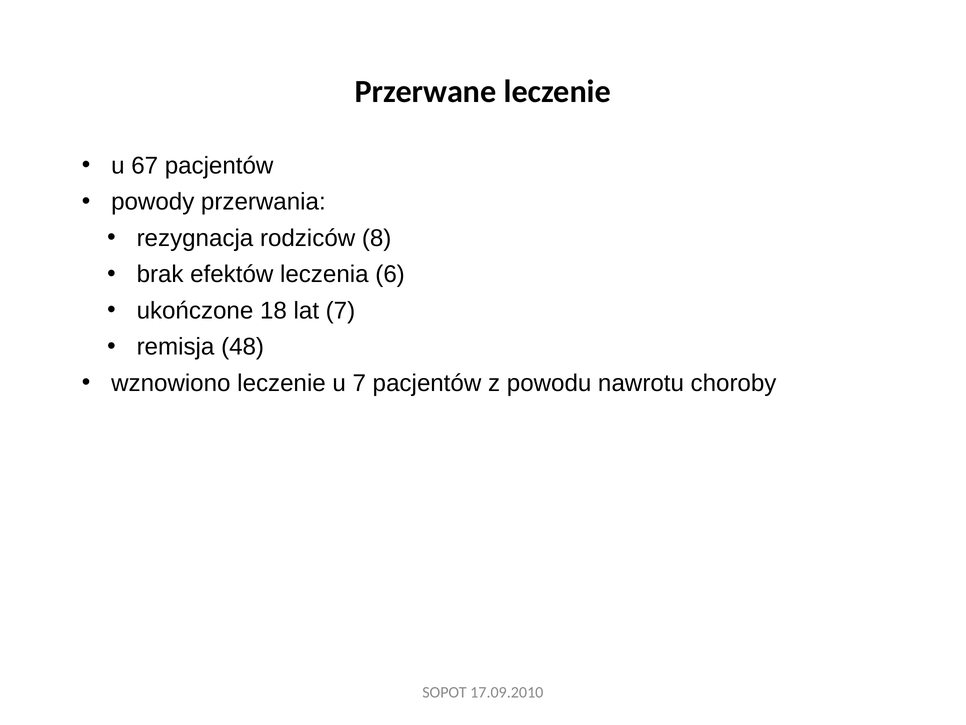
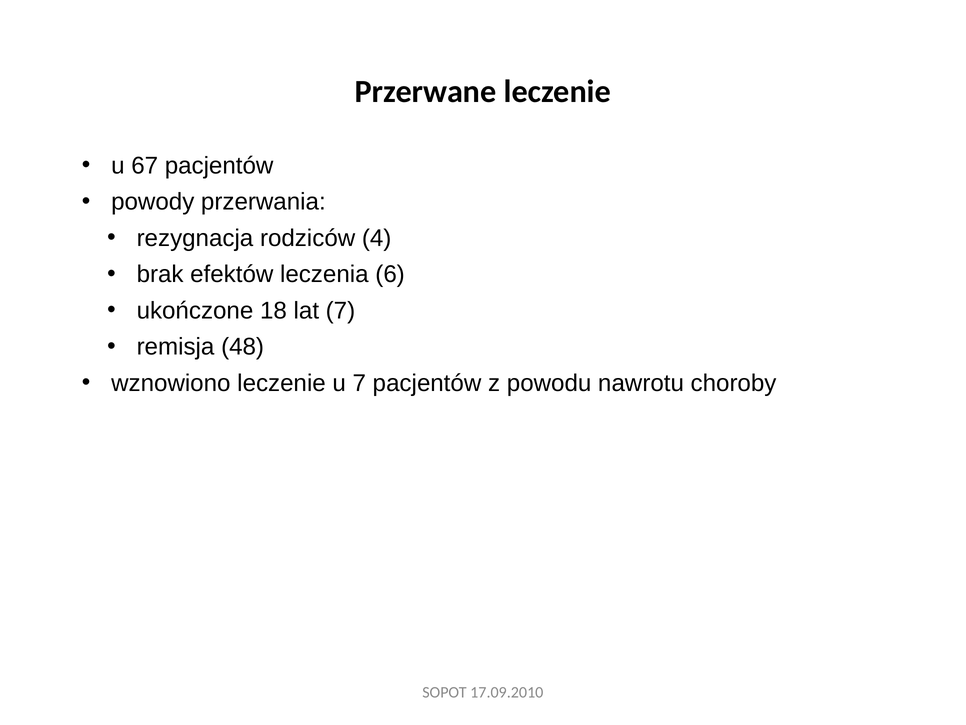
8: 8 -> 4 (377, 238)
